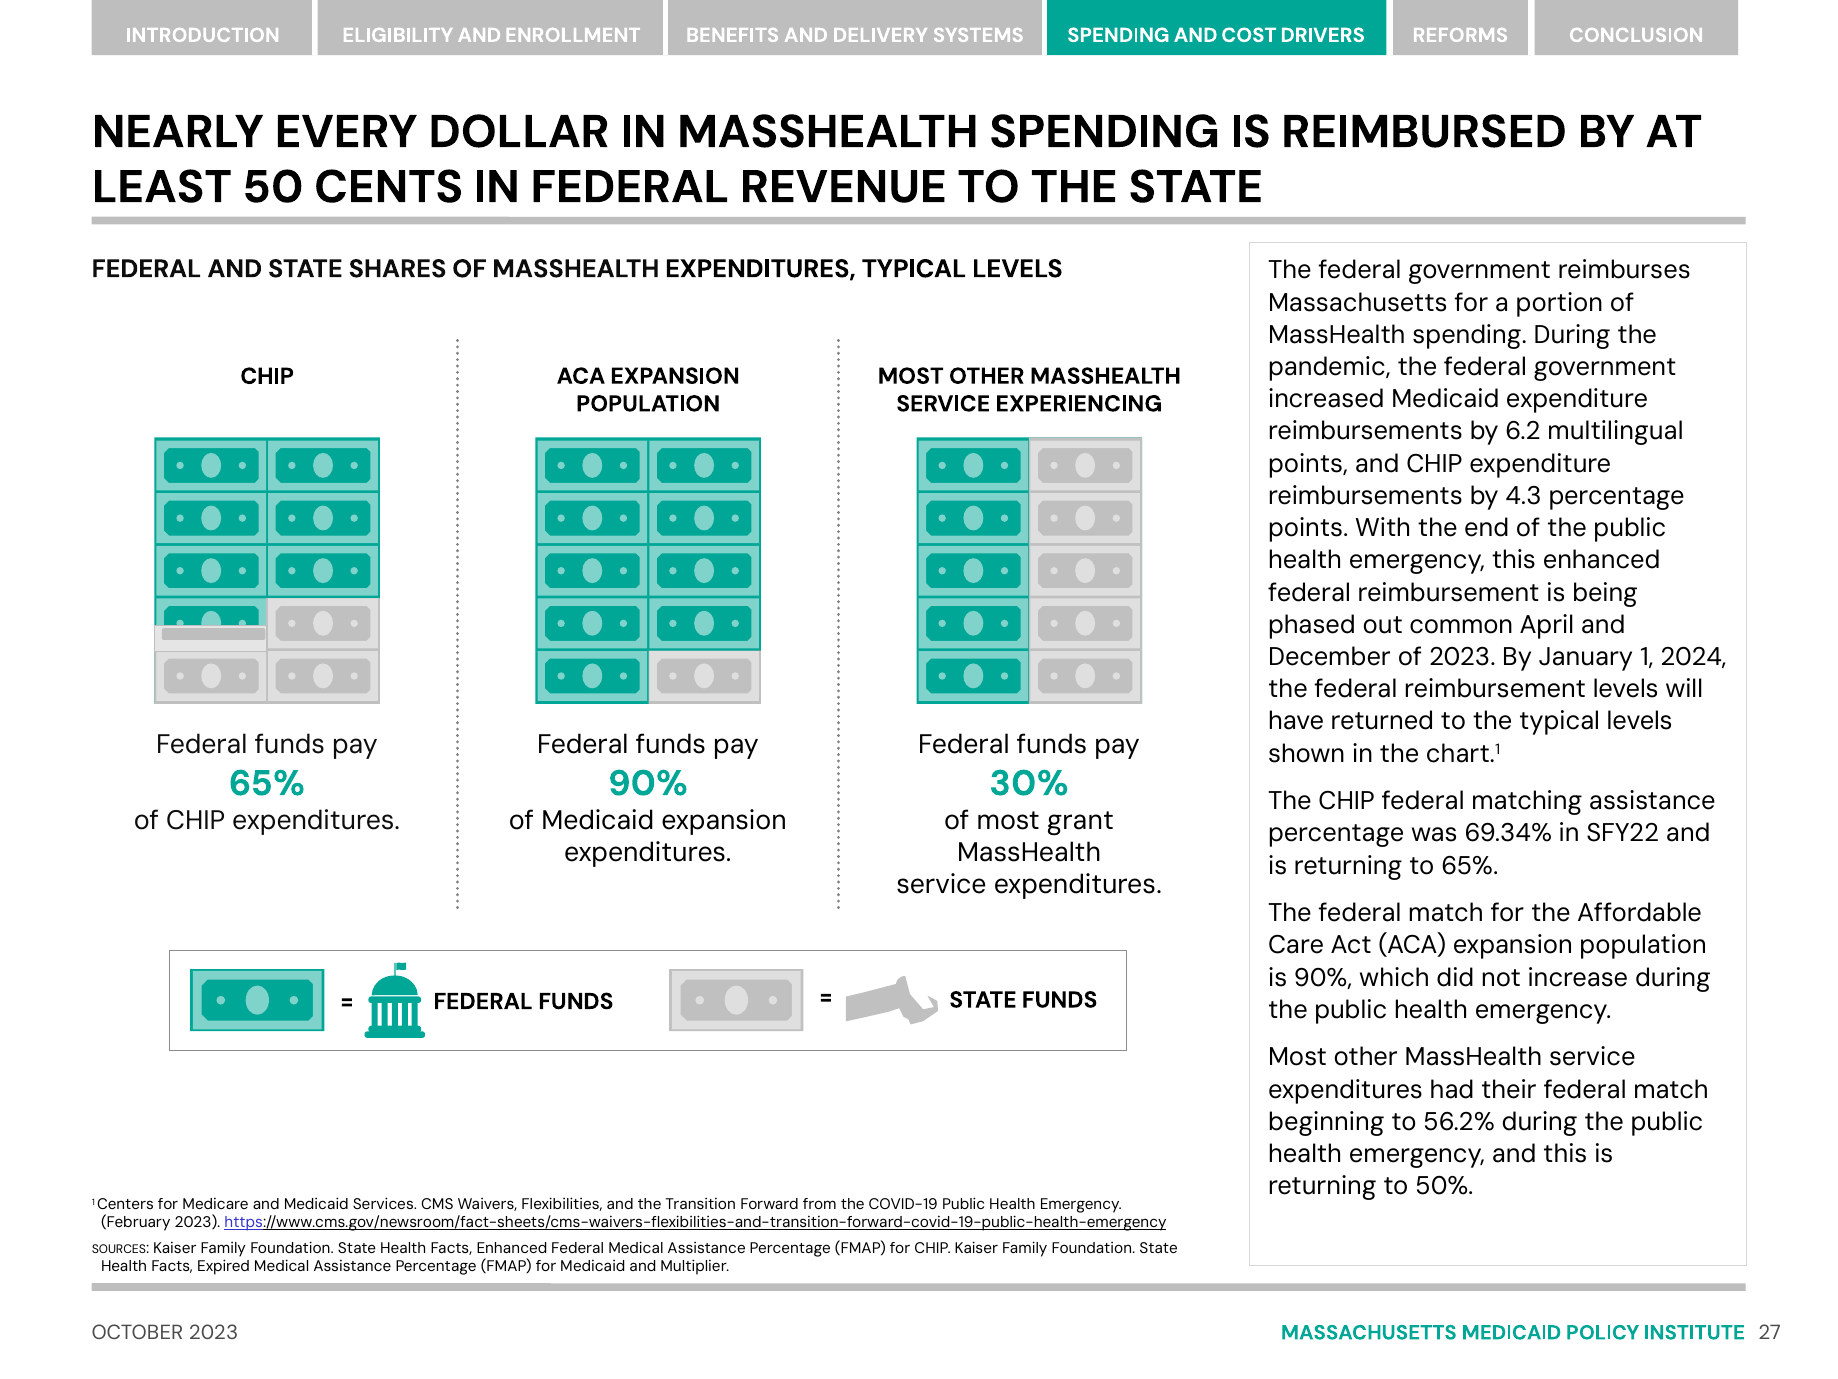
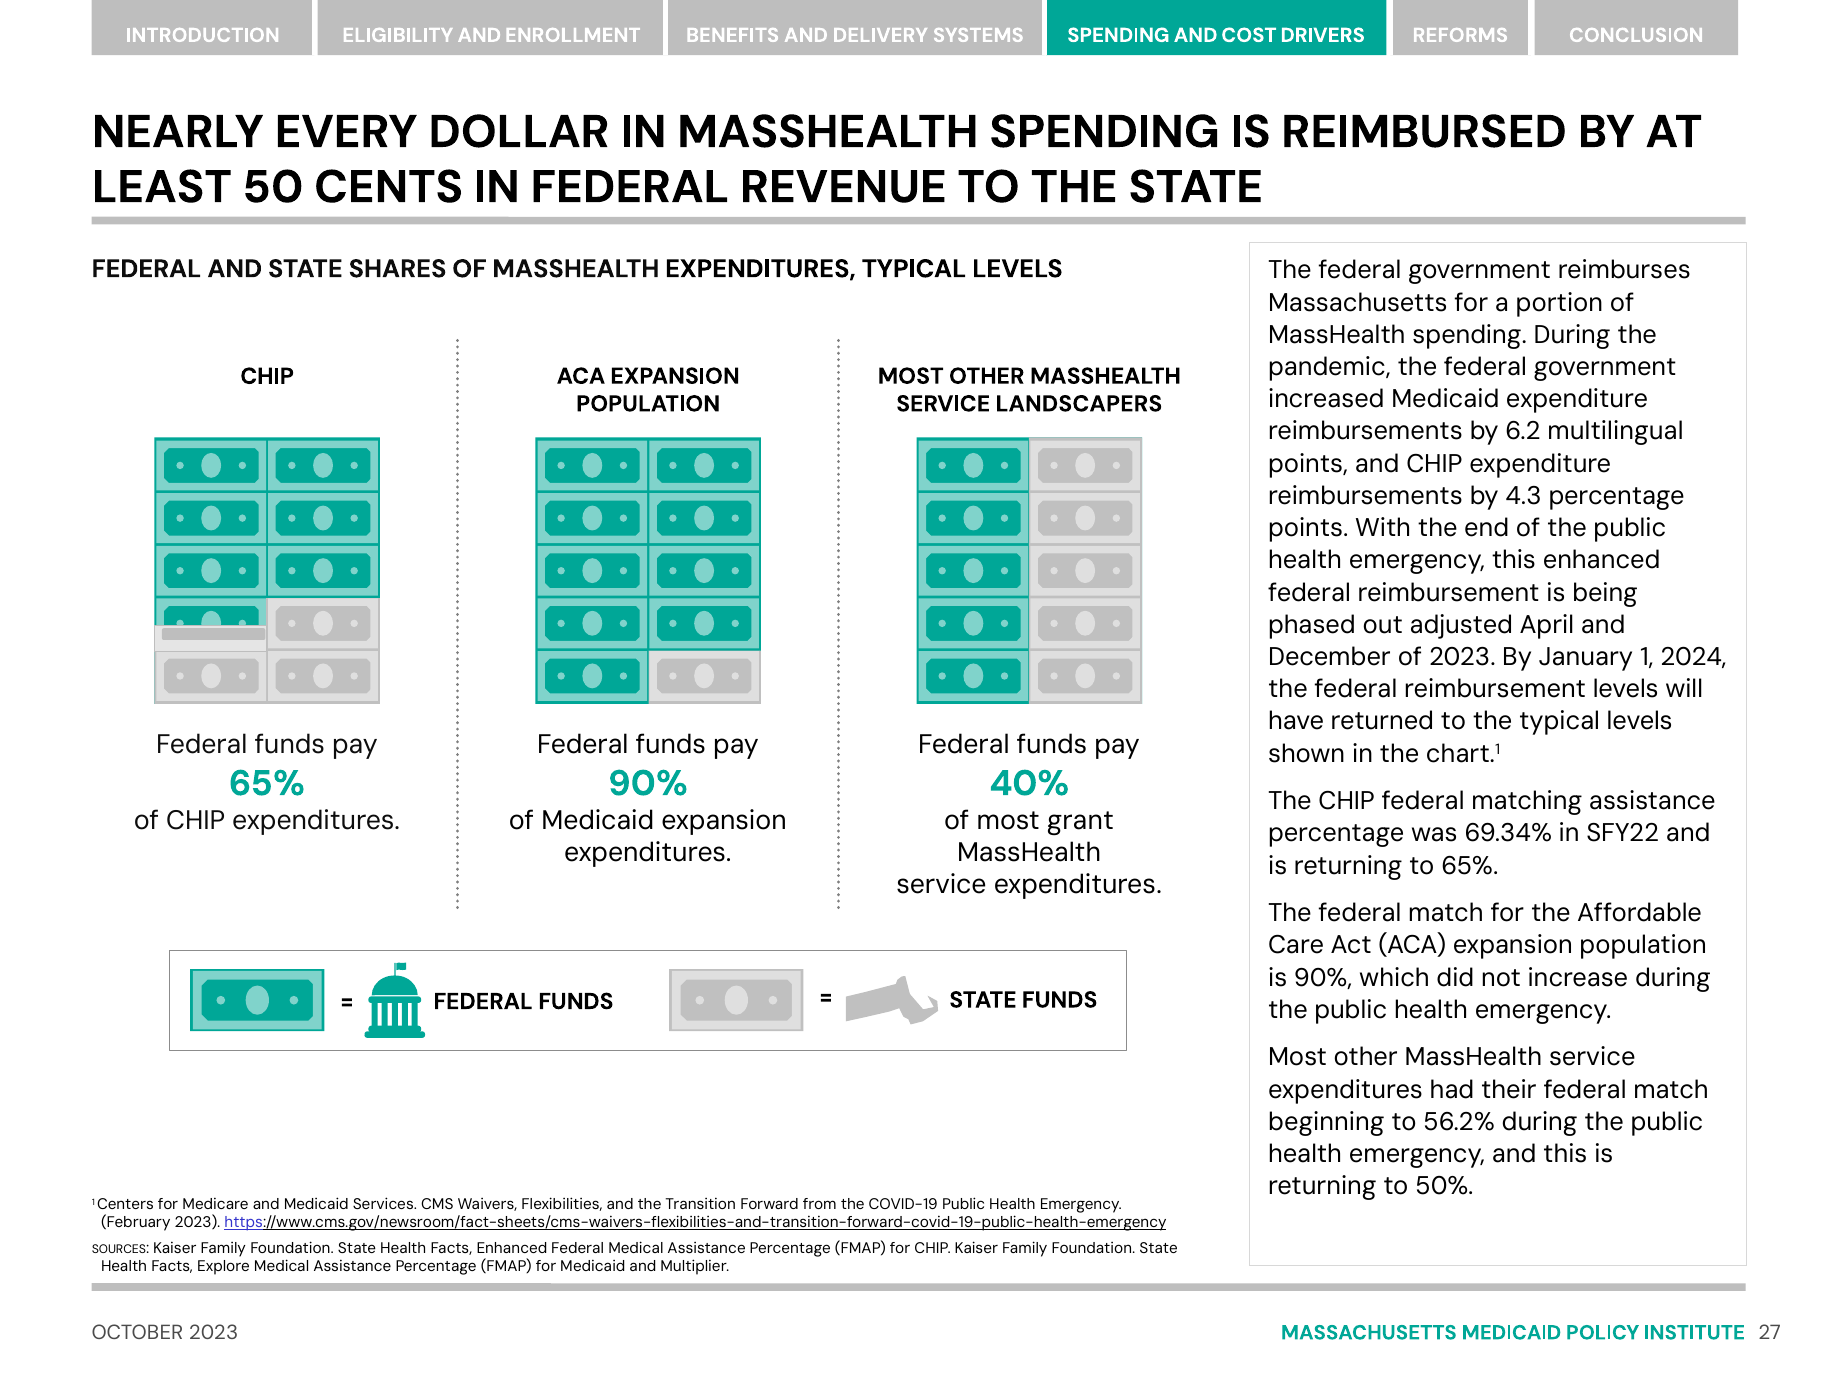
EXPERIENCING: EXPERIENCING -> LANDSCAPERS (1079, 404)
common: common -> adjusted (1461, 625)
30%: 30% -> 40% (1029, 783)
Expired: Expired -> Explore (224, 1266)
